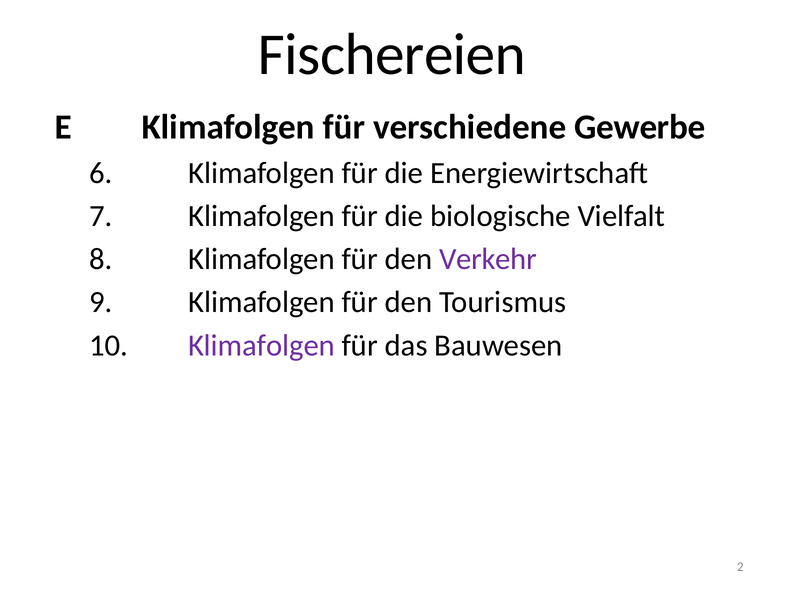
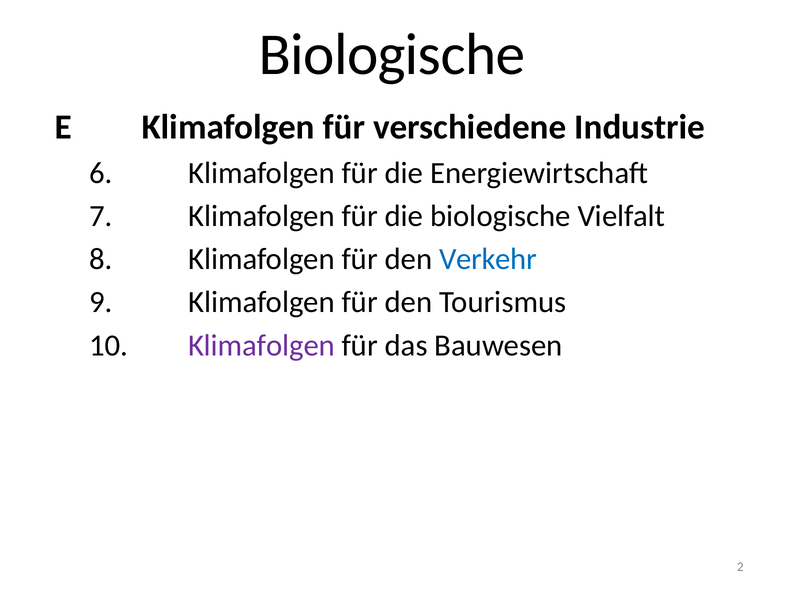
Fischereien: Fischereien -> Biologische (392, 54)
Gewerbe: Gewerbe -> Industrie (640, 127)
Verkehr colour: purple -> blue (488, 259)
